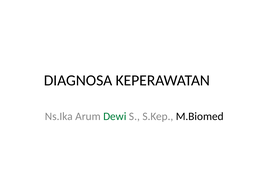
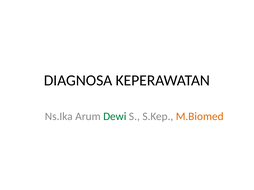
M.Biomed colour: black -> orange (200, 117)
